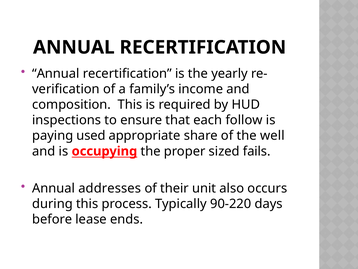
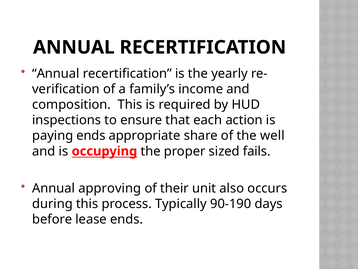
follow: follow -> action (244, 120)
paying used: used -> ends (91, 135)
addresses: addresses -> approving (110, 188)
90-220: 90-220 -> 90-190 (231, 203)
